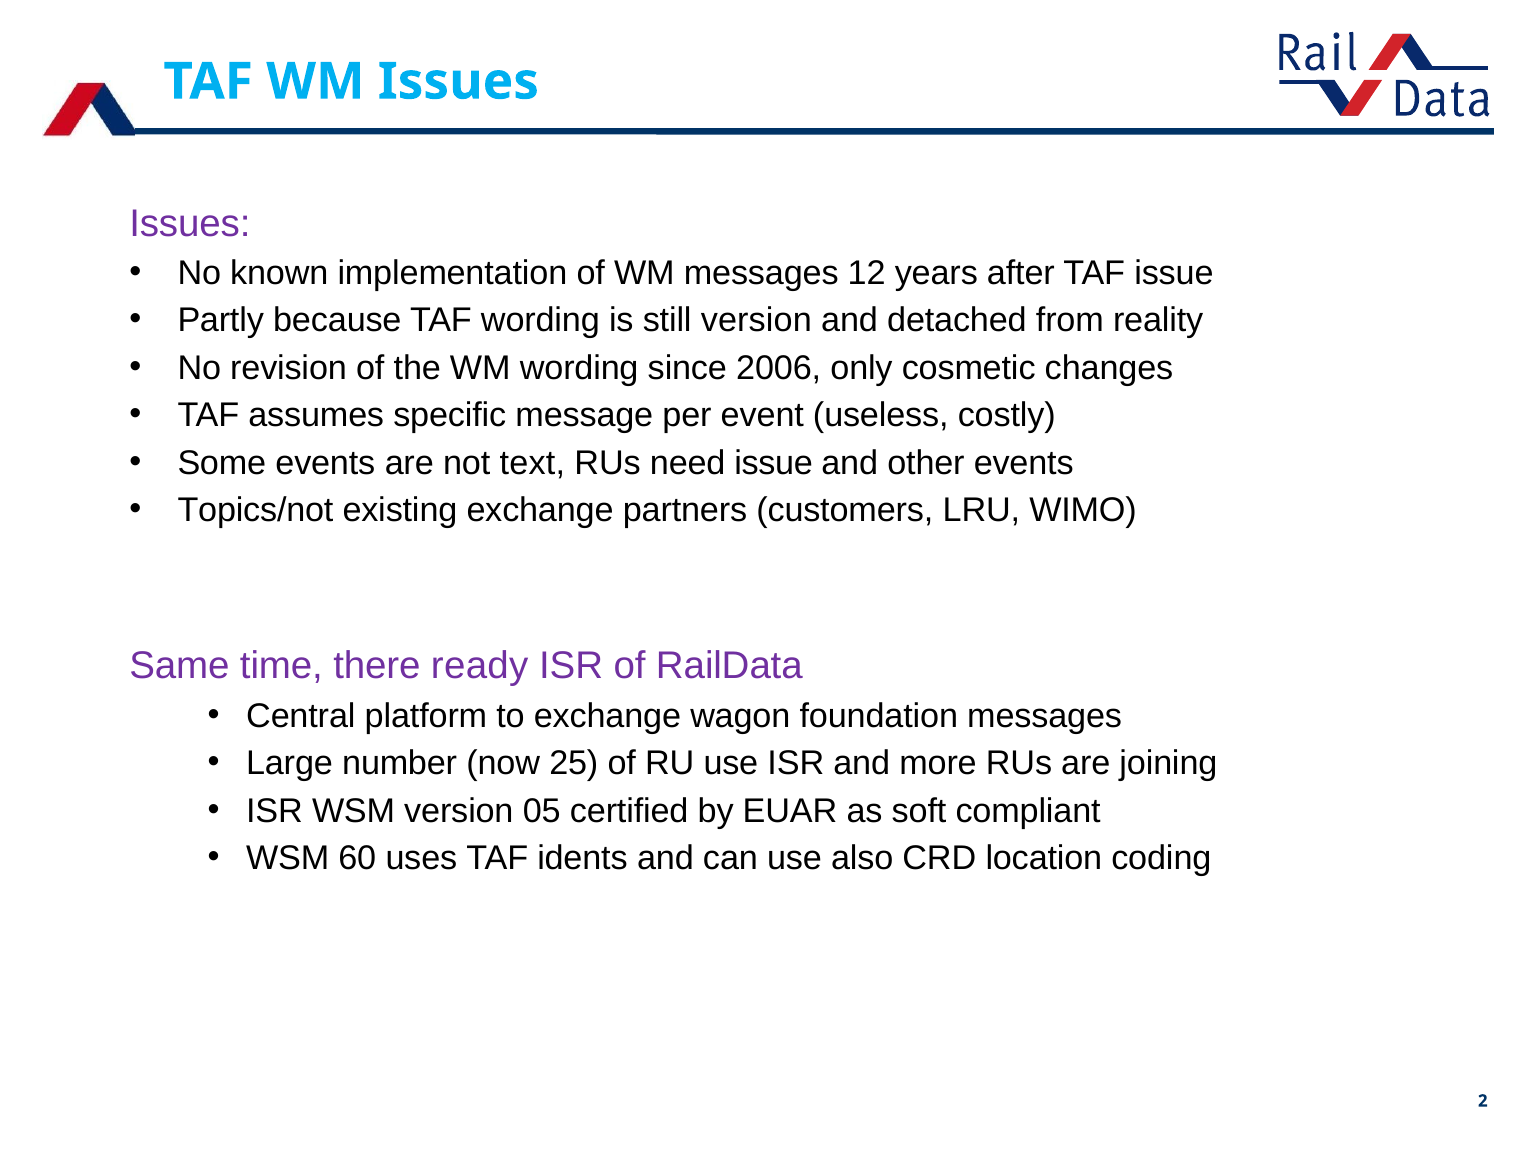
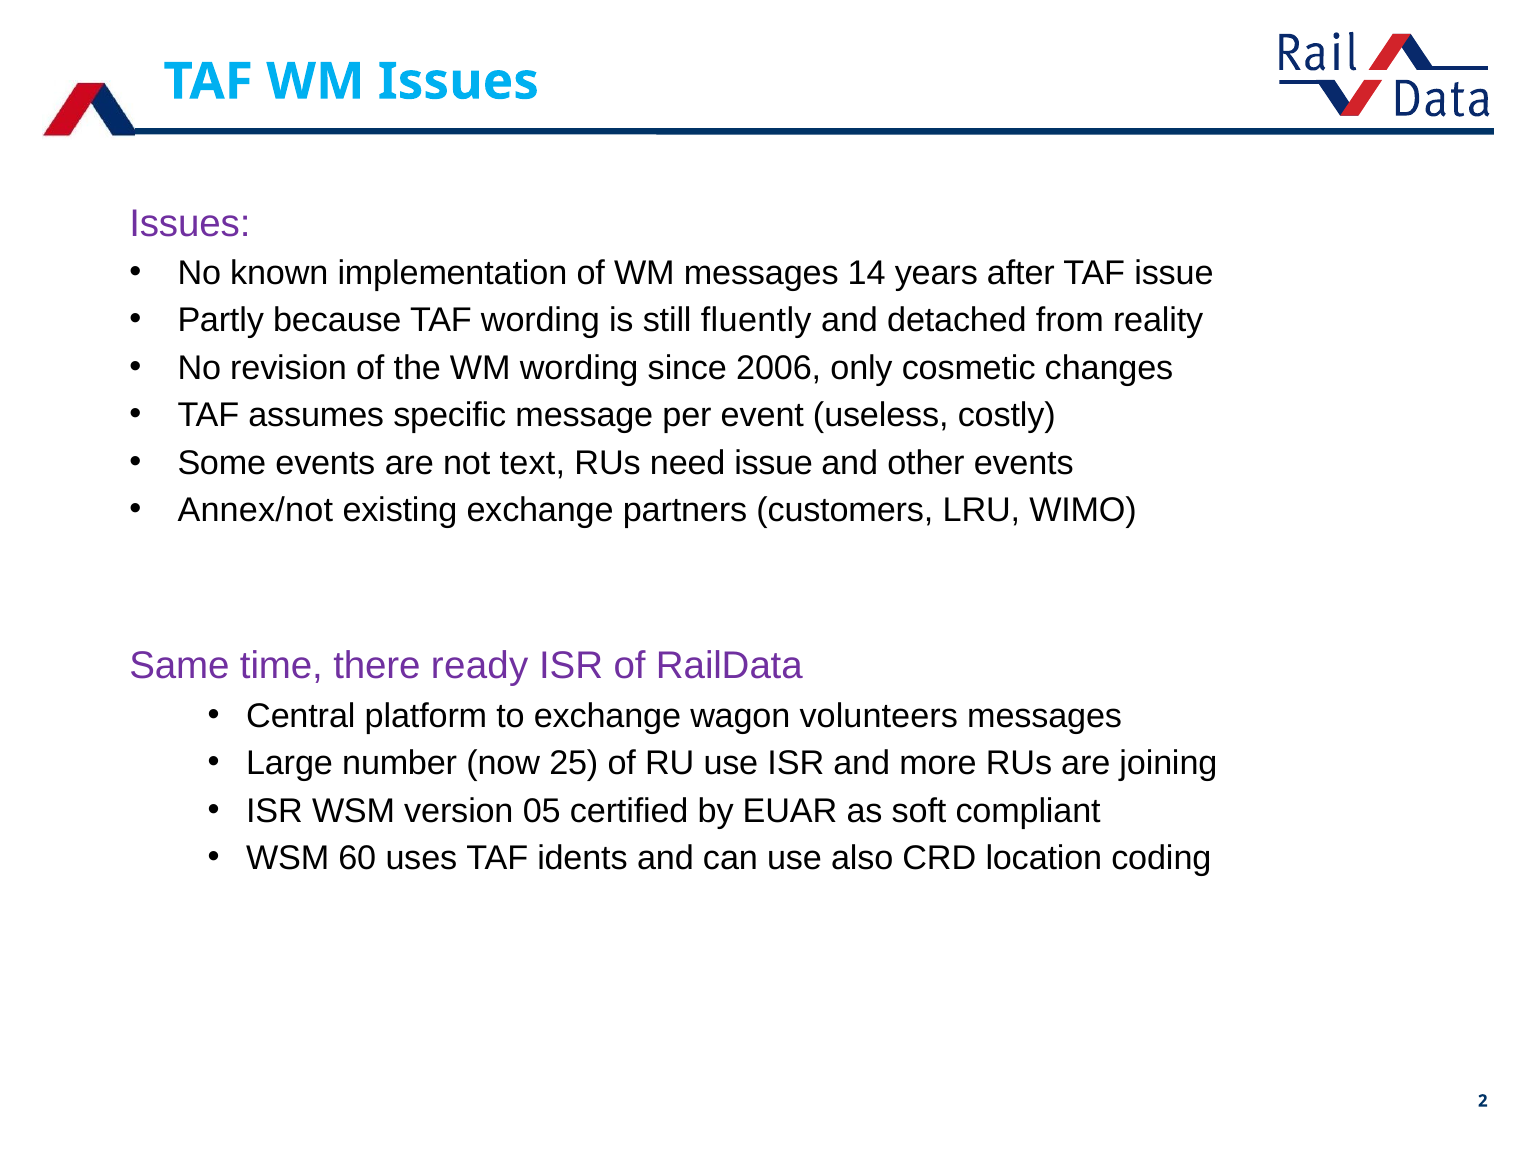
12: 12 -> 14 (867, 273)
still version: version -> fluently (756, 321)
Topics/not: Topics/not -> Annex/not (255, 510)
foundation: foundation -> volunteers (879, 716)
